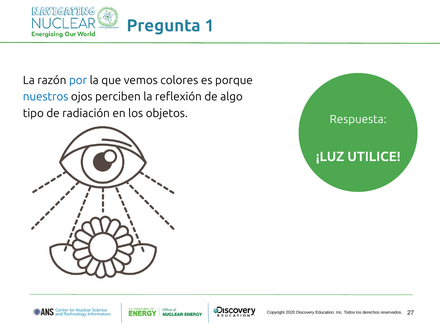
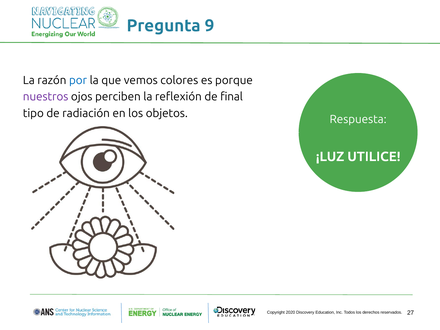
1: 1 -> 9 (209, 26)
nuestros colour: blue -> purple (46, 97)
algo: algo -> final (232, 97)
